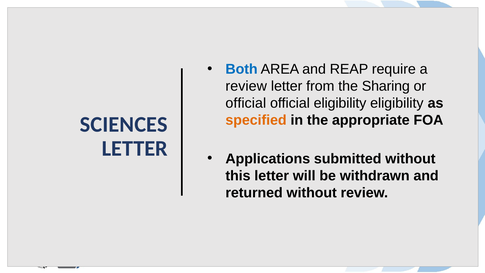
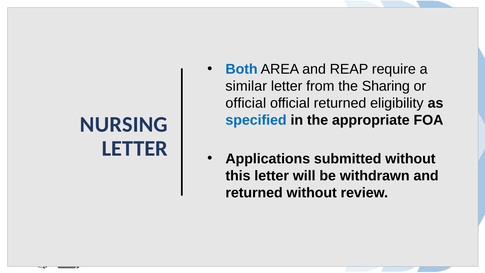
review: review -> similar (246, 86)
official eligibility: eligibility -> returned (340, 103)
specified colour: orange -> blue (256, 120)
SCIENCES: SCIENCES -> NURSING (124, 124)
